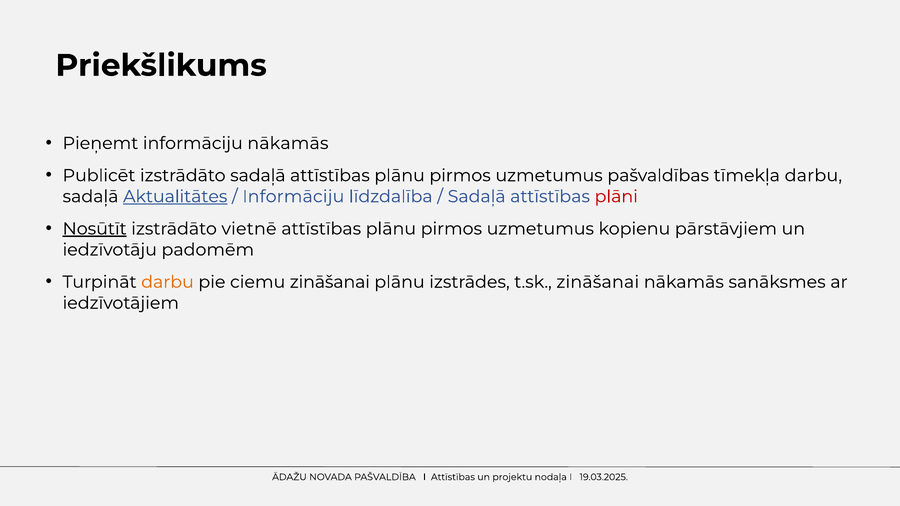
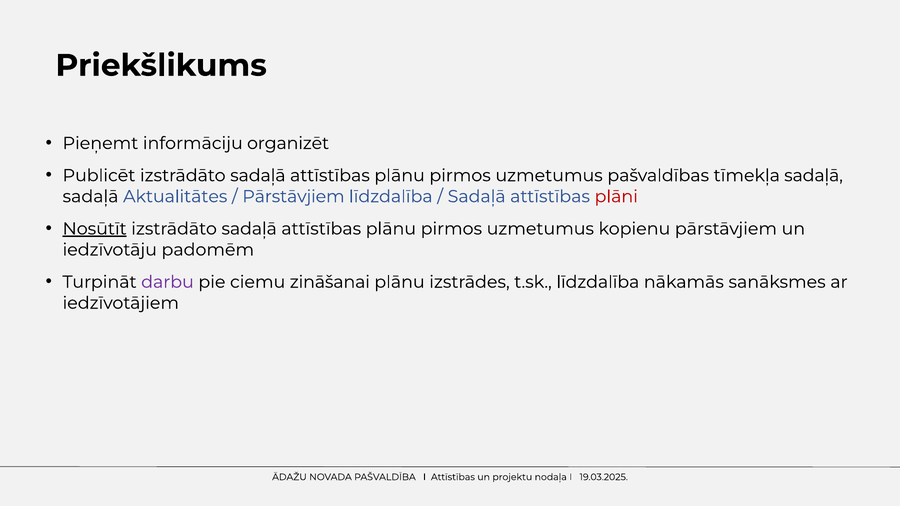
informāciju nākamās: nākamās -> organizēt (288, 143)
tīmekļa darbu: darbu -> sadaļā (814, 176)
Aktualitātes underline: present -> none (175, 197)
Informāciju: Informāciju -> Pārstāvjiem (293, 197)
vietnē: vietnē -> sadaļā (249, 229)
darbu colour: orange -> purple (167, 282)
t.sk zināšanai: zināšanai -> līdzdalība (598, 282)
